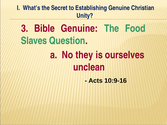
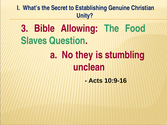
Bible Genuine: Genuine -> Allowing (79, 29)
ourselves: ourselves -> stumbling (125, 55)
